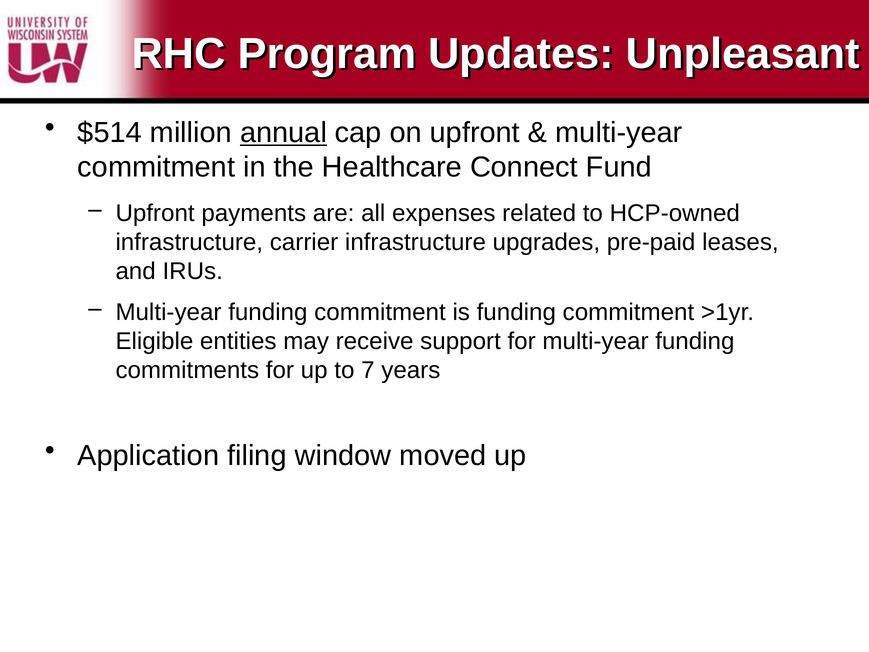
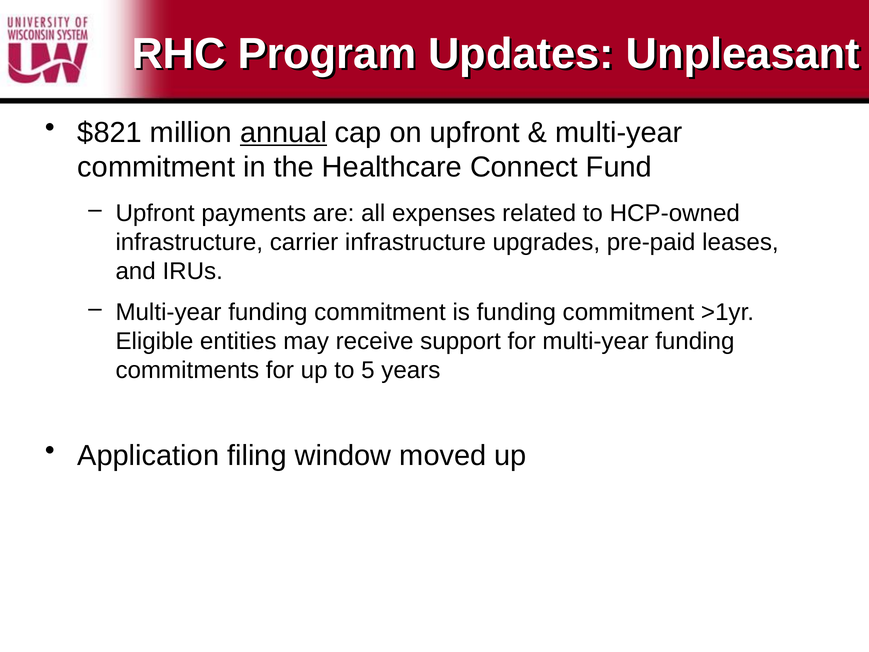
$514: $514 -> $821 (110, 132)
7: 7 -> 5 (368, 370)
